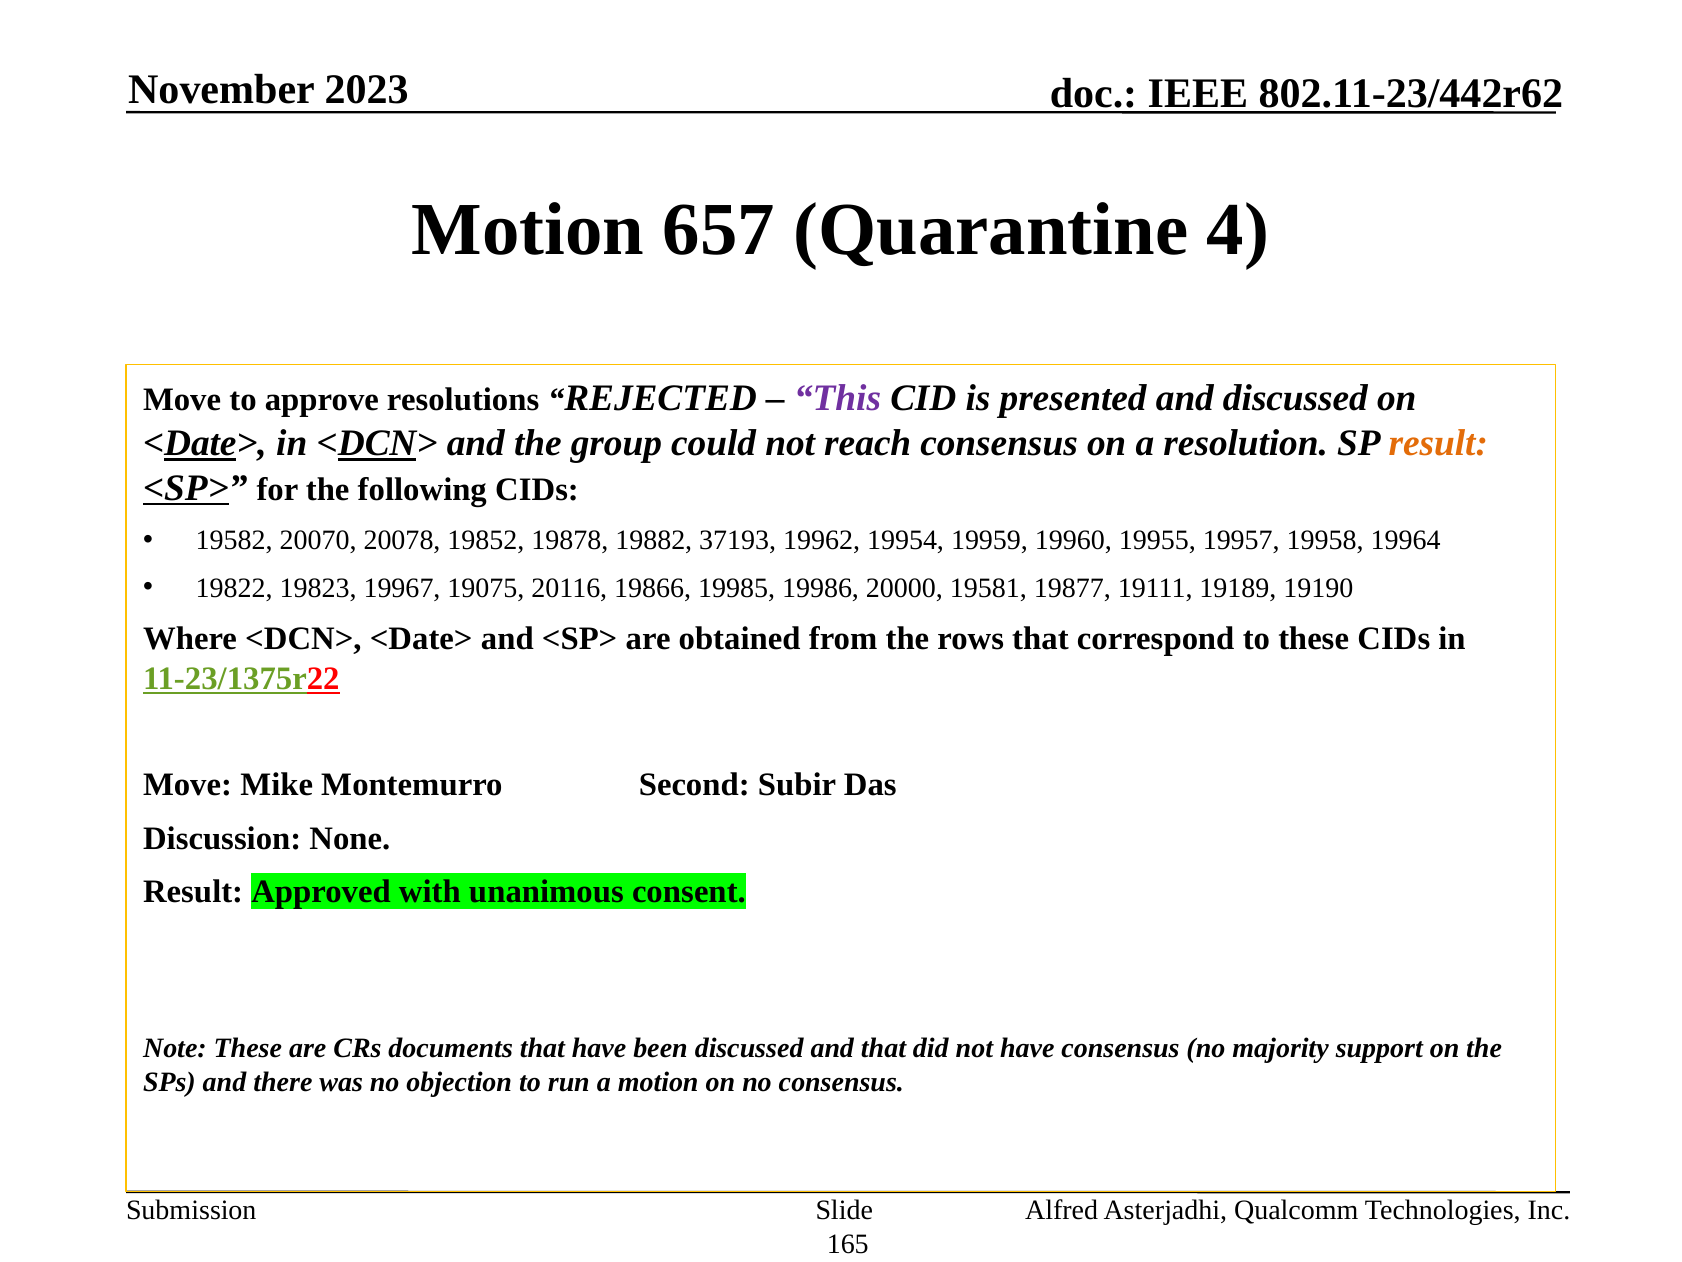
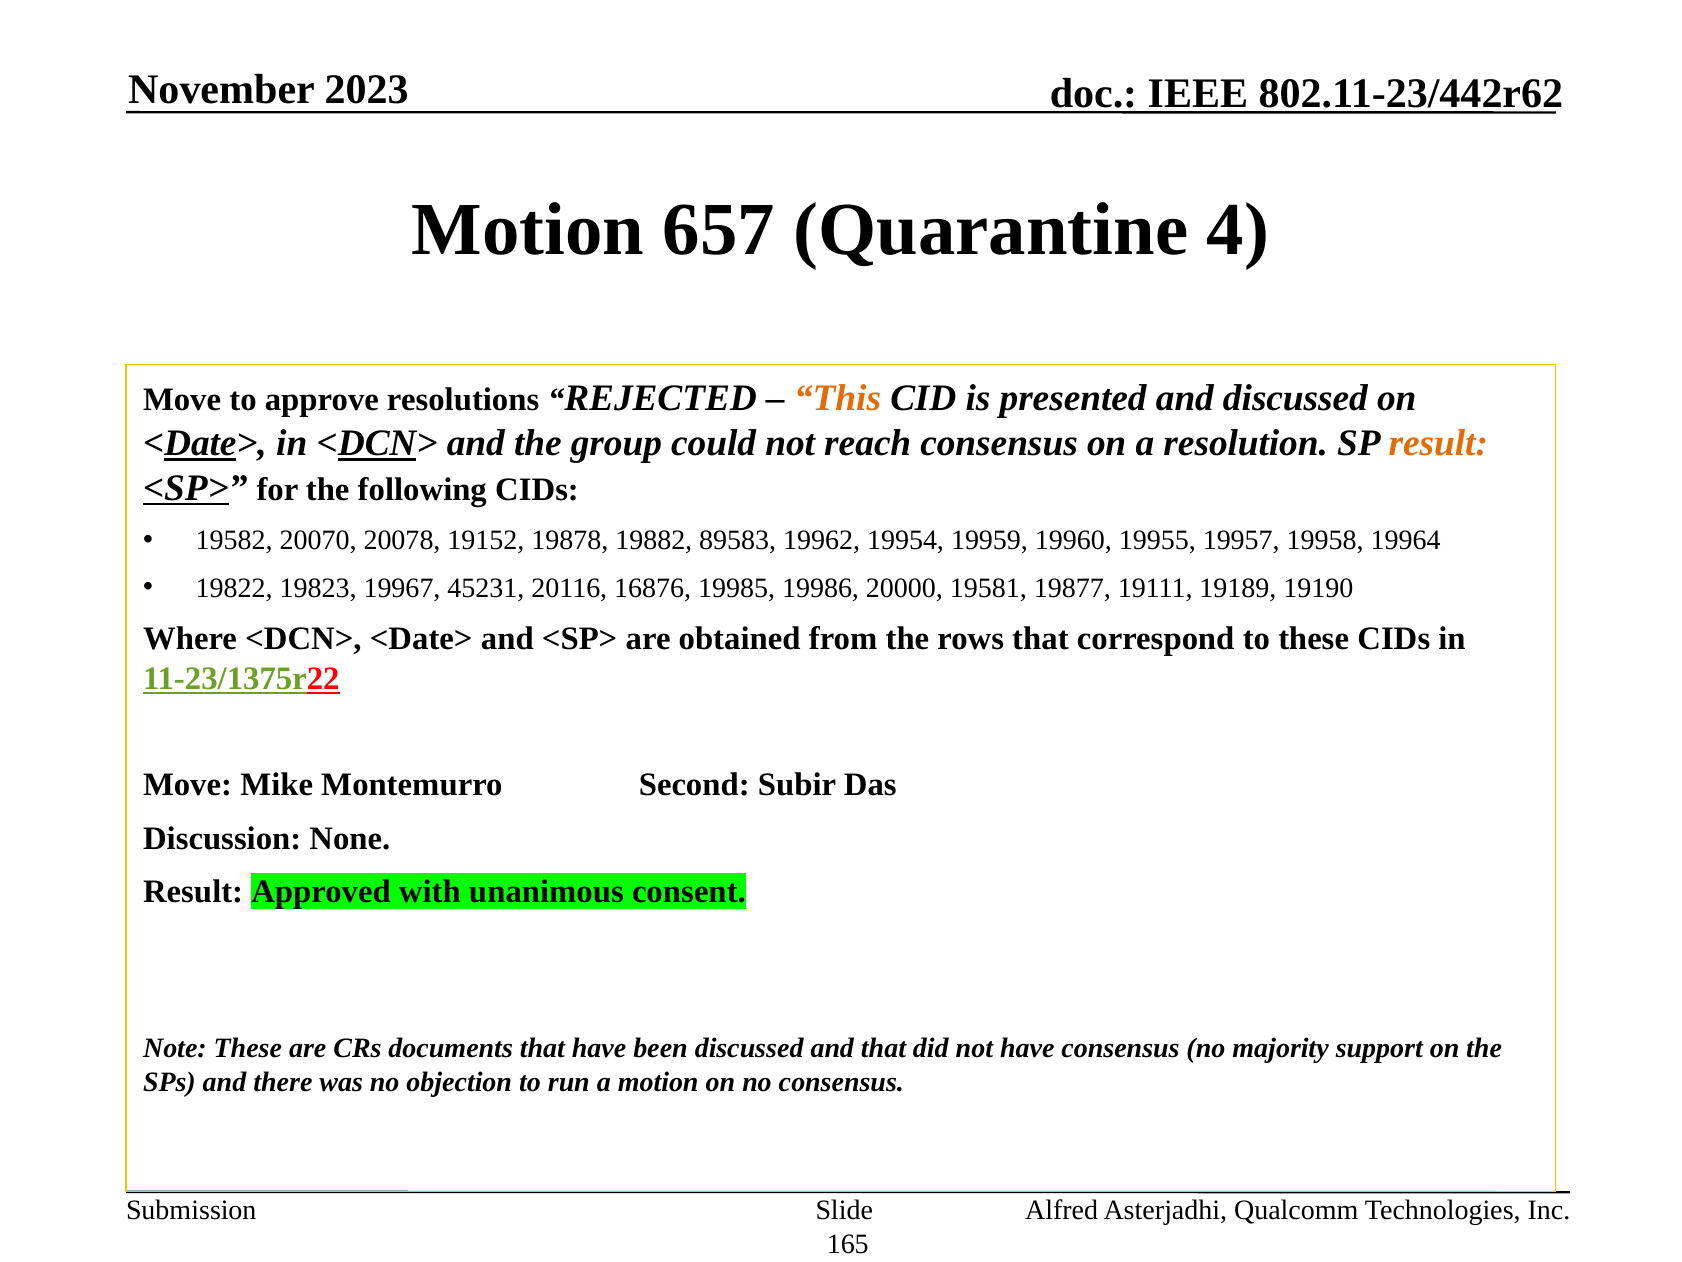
This colour: purple -> orange (838, 398)
19852: 19852 -> 19152 (486, 540)
37193: 37193 -> 89583 (738, 540)
19075: 19075 -> 45231 (486, 588)
19866: 19866 -> 16876 (653, 588)
